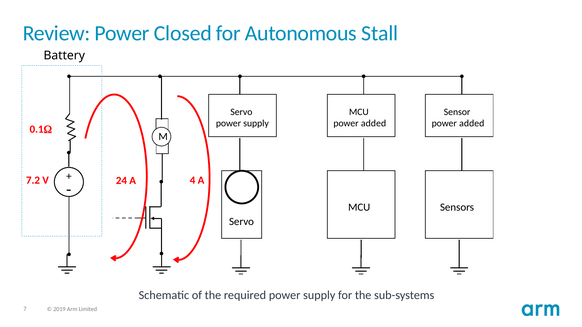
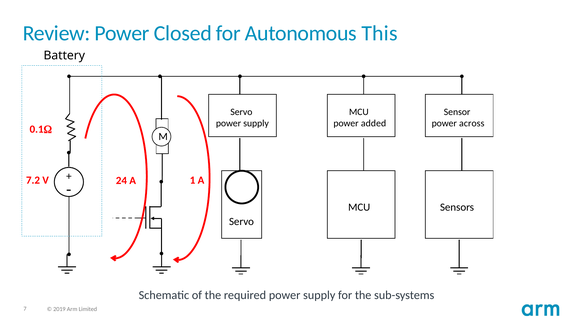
Stall: Stall -> This (380, 33)
added: added -> across (472, 124)
4: 4 -> 1 (193, 180)
